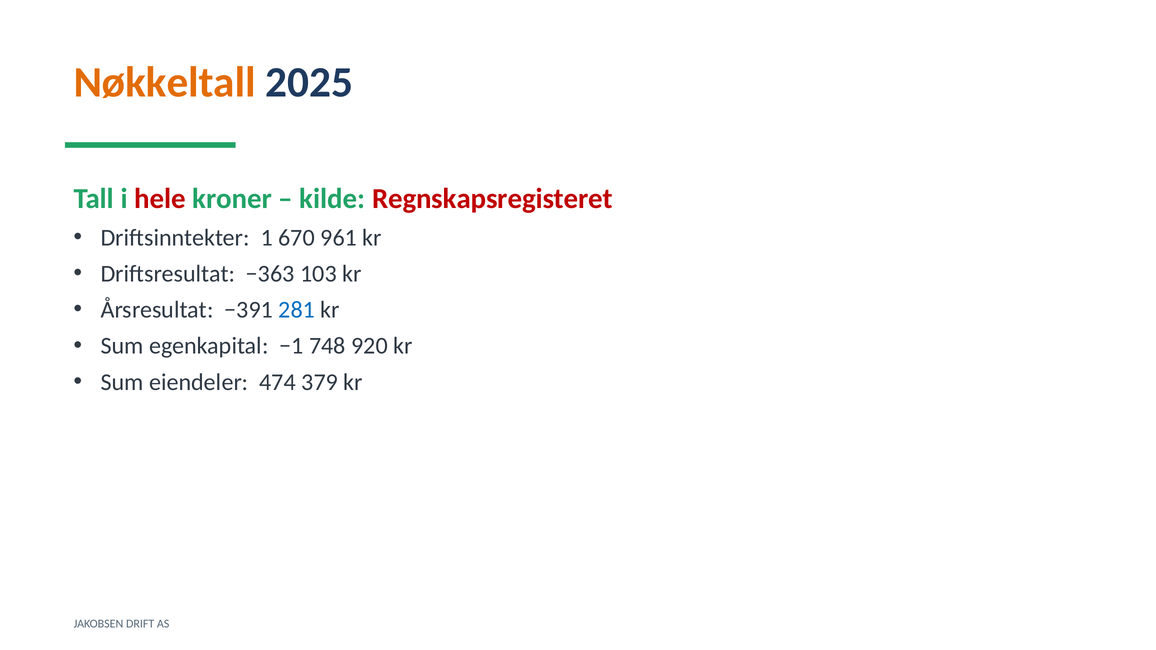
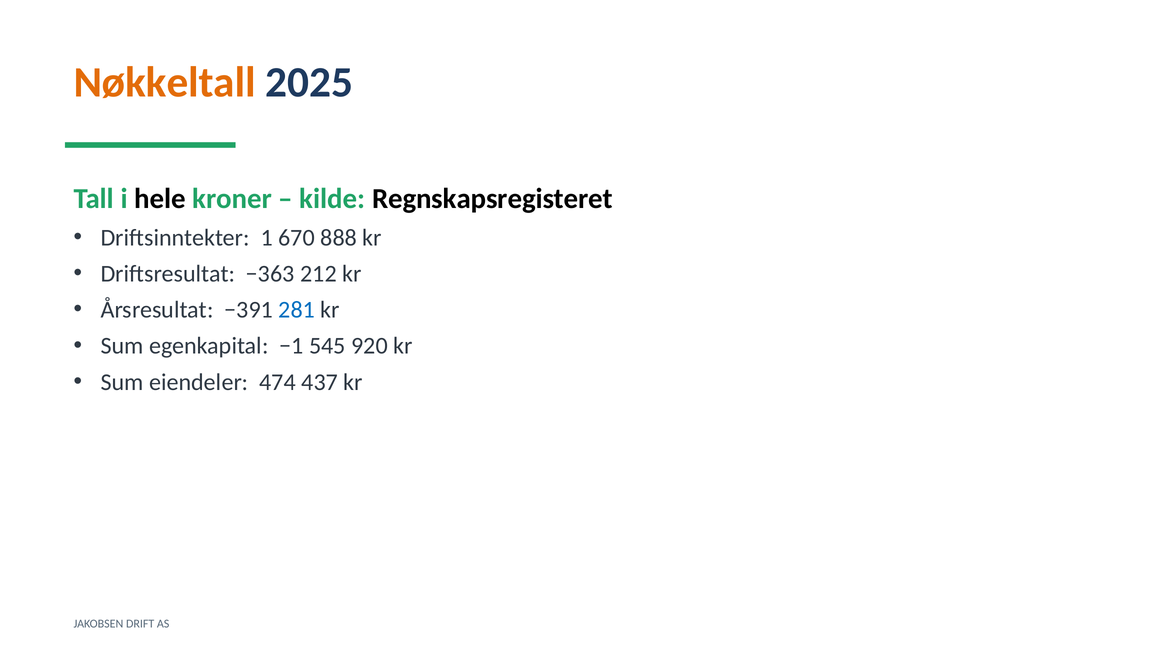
hele colour: red -> black (160, 199)
Regnskapsregisteret colour: red -> black (492, 199)
961: 961 -> 888 (339, 238)
103: 103 -> 212 (318, 274)
748: 748 -> 545 (327, 346)
379: 379 -> 437 (320, 382)
